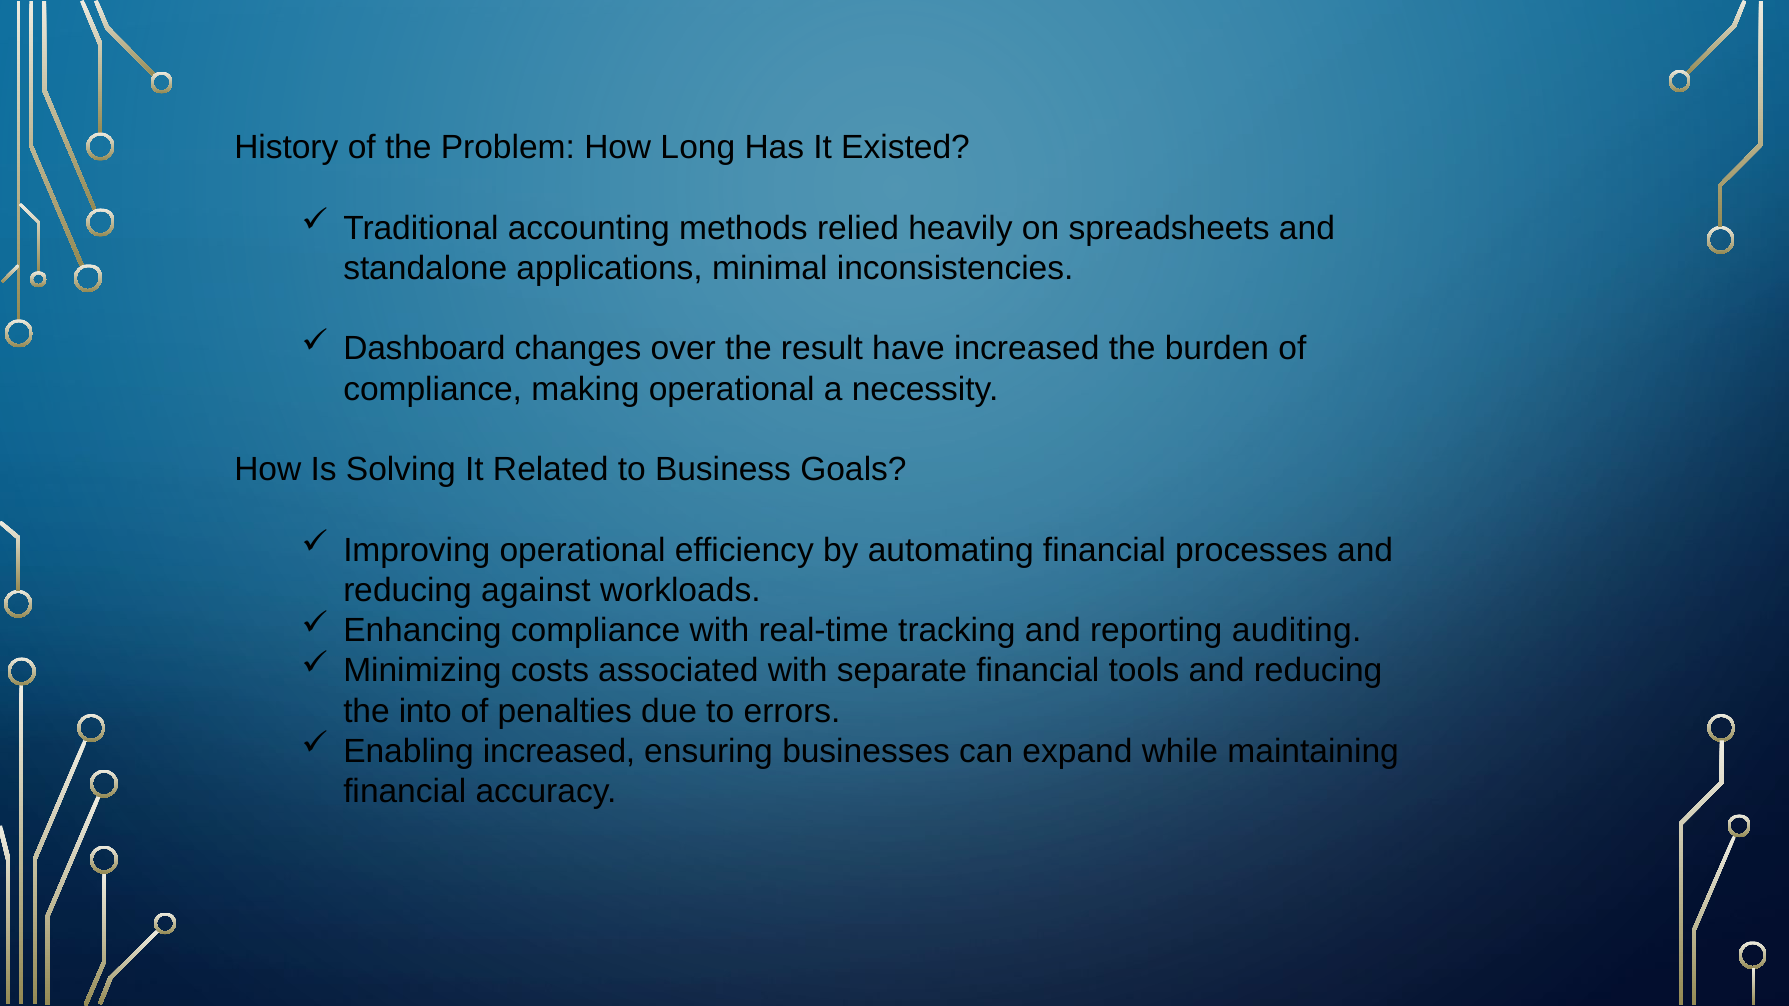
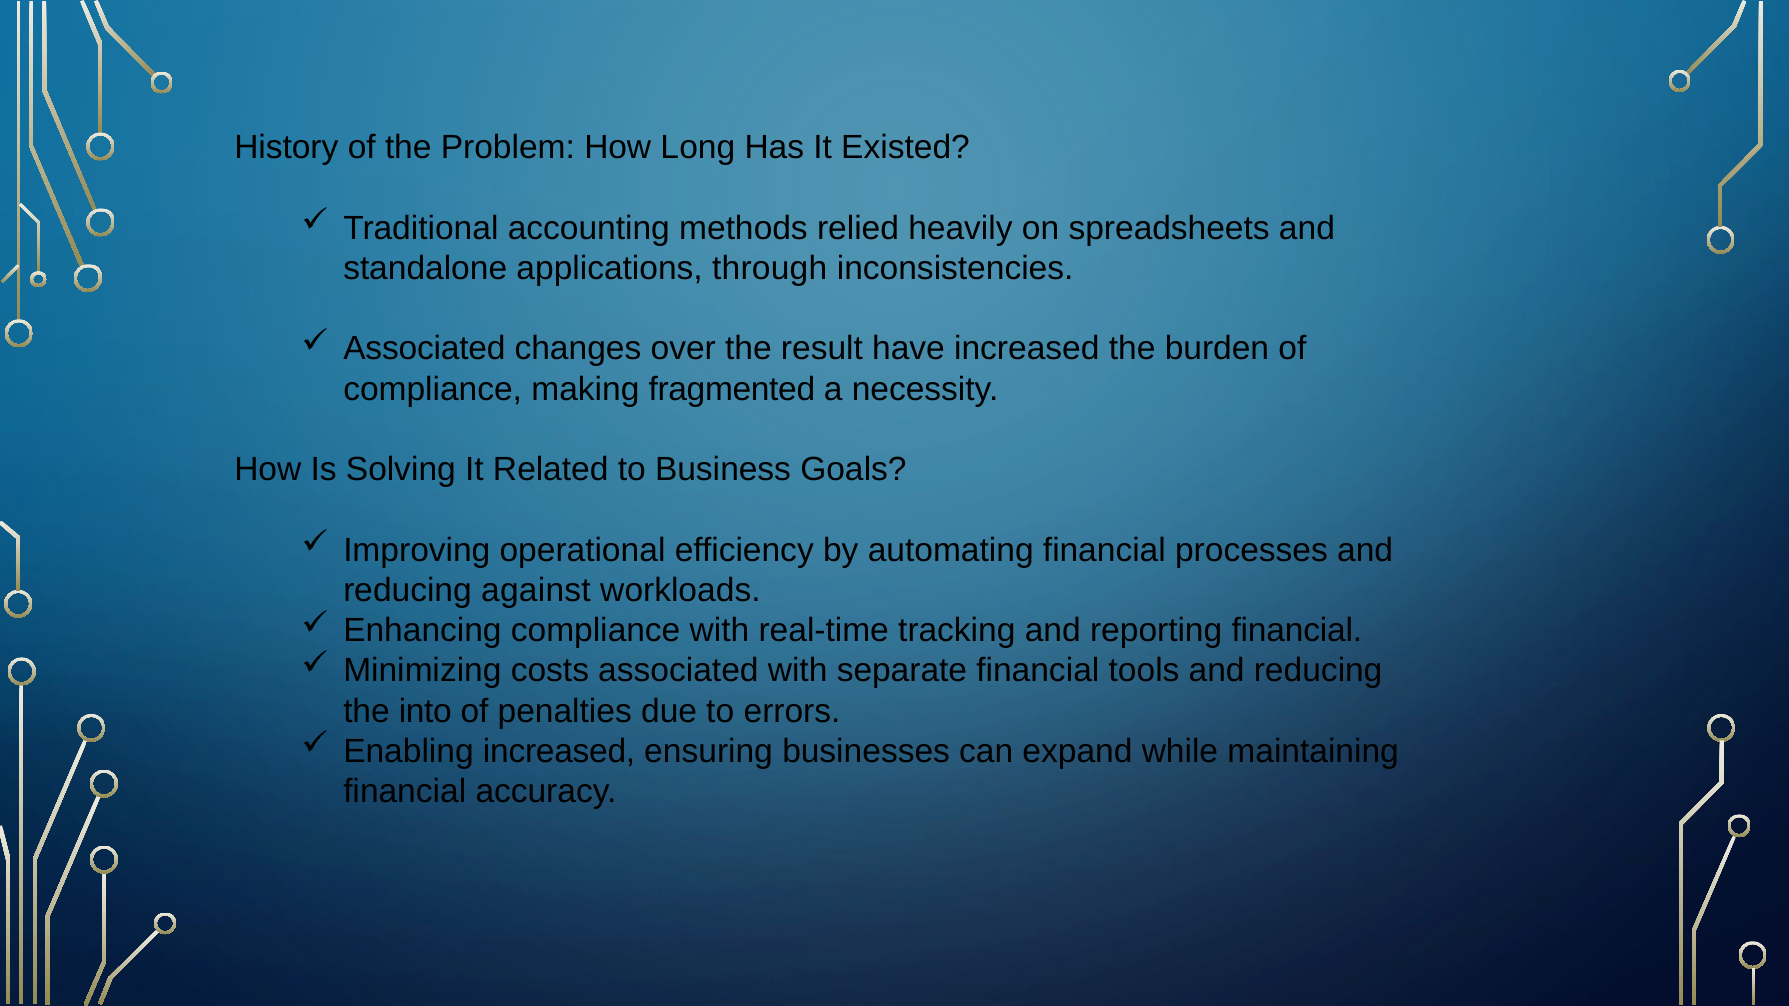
minimal: minimal -> through (770, 268)
Dashboard: Dashboard -> Associated (424, 349)
making operational: operational -> fragmented (732, 389)
reporting auditing: auditing -> financial (1297, 631)
